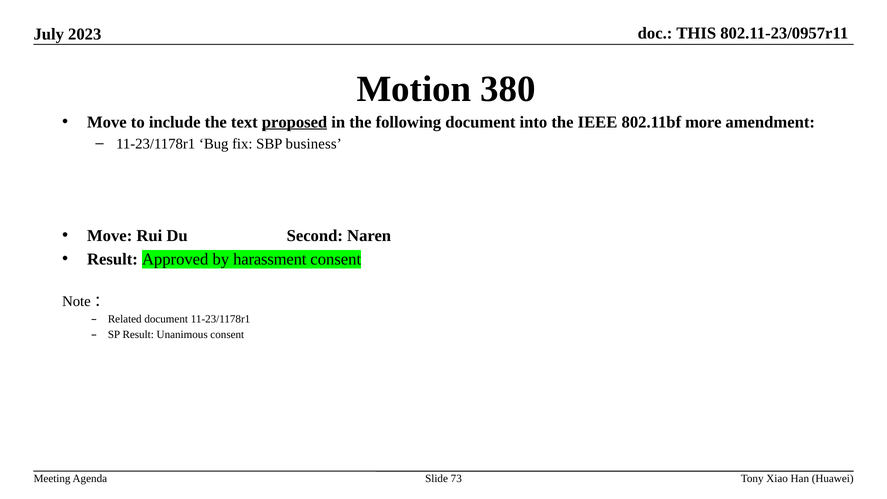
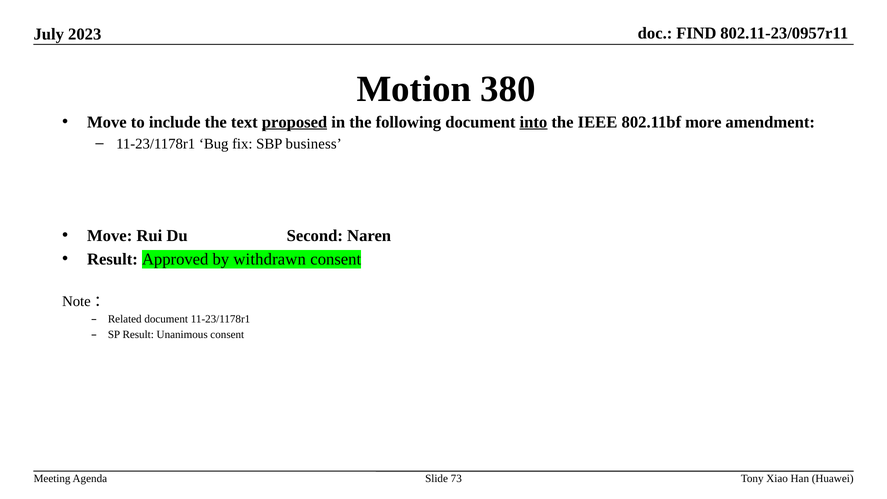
THIS: THIS -> FIND (696, 33)
into underline: none -> present (533, 122)
harassment: harassment -> withdrawn (270, 259)
